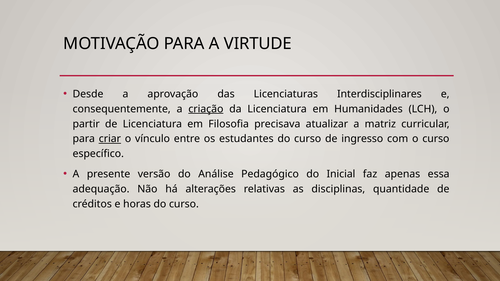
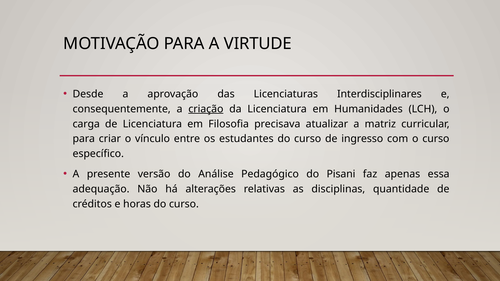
partir: partir -> carga (86, 124)
criar underline: present -> none (110, 139)
Inicial: Inicial -> Pisani (341, 174)
